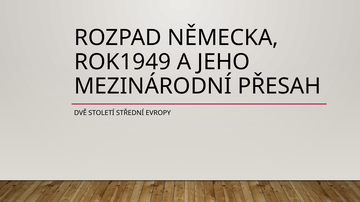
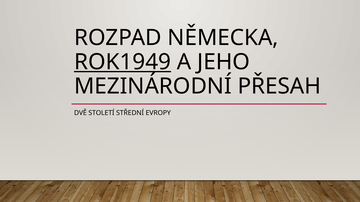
ROK1949 underline: none -> present (123, 62)
